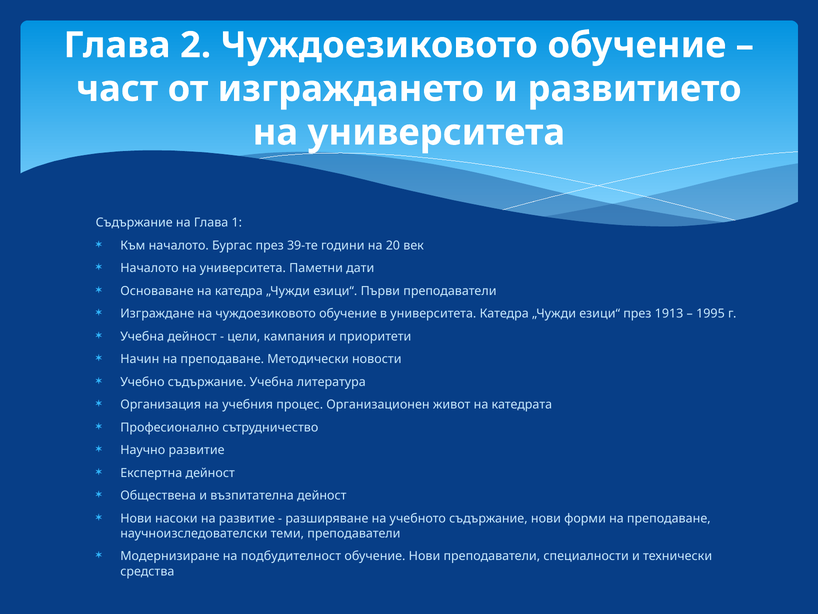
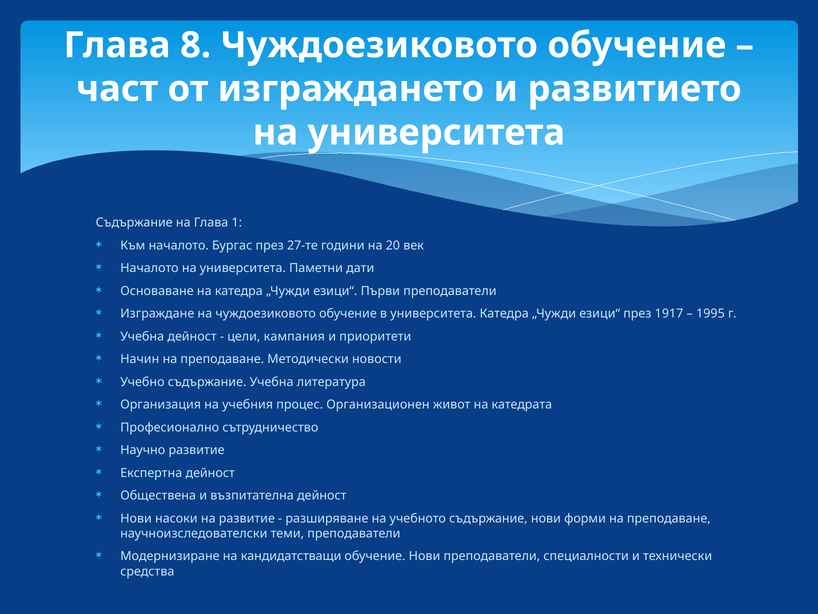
2: 2 -> 8 (196, 45)
39-те: 39-те -> 27-те (302, 245)
1913: 1913 -> 1917 (669, 314)
подбудителност: подбудителност -> кандидатстващи (291, 556)
